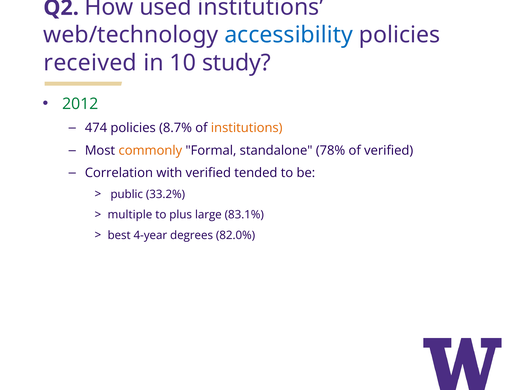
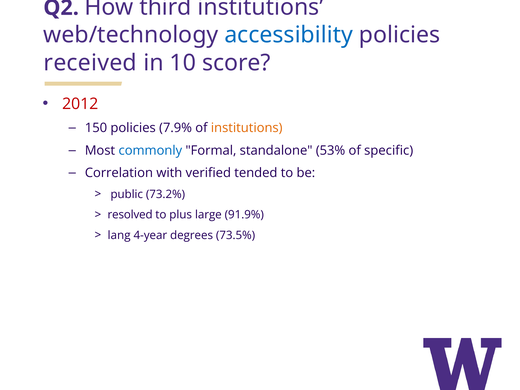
used: used -> third (165, 7)
study: study -> score (236, 63)
2012 colour: green -> red (80, 104)
474: 474 -> 150 (96, 128)
8.7%: 8.7% -> 7.9% (176, 128)
commonly colour: orange -> blue (150, 151)
78%: 78% -> 53% (331, 151)
of verified: verified -> specific (389, 151)
33.2%: 33.2% -> 73.2% (165, 194)
multiple: multiple -> resolved (130, 215)
83.1%: 83.1% -> 91.9% (244, 215)
best: best -> lang (119, 235)
82.0%: 82.0% -> 73.5% (236, 235)
